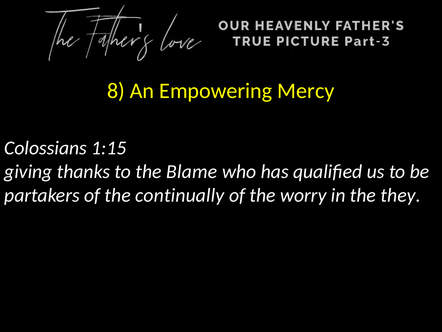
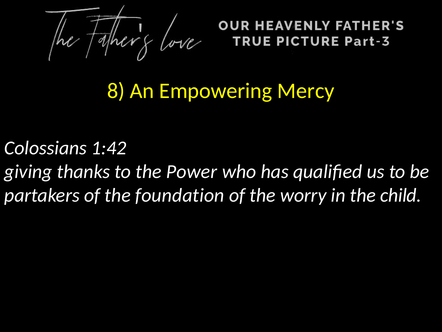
1:15: 1:15 -> 1:42 (109, 148)
Blame: Blame -> Power (192, 172)
continually: continually -> foundation (180, 195)
they: they -> child (401, 195)
